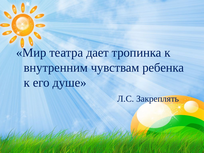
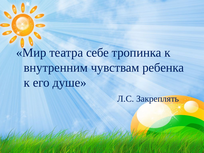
дает: дает -> себе (97, 53)
